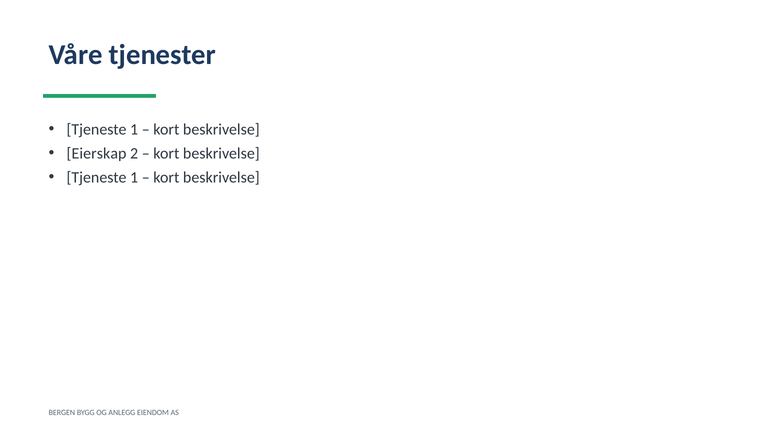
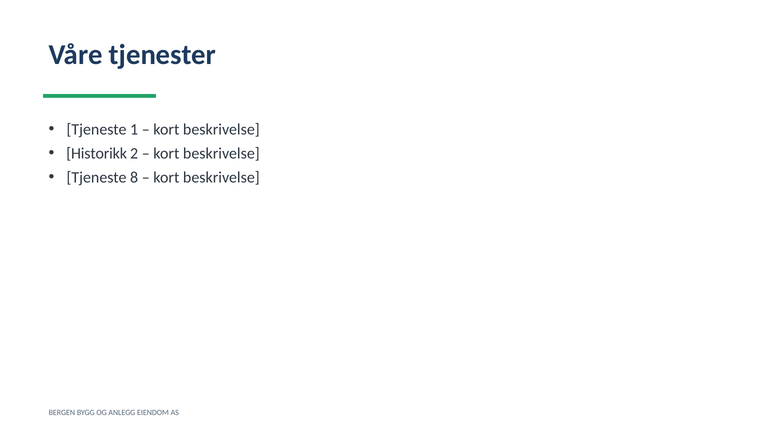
Eierskap: Eierskap -> Historikk (97, 153)
1: 1 -> 8 (134, 177)
